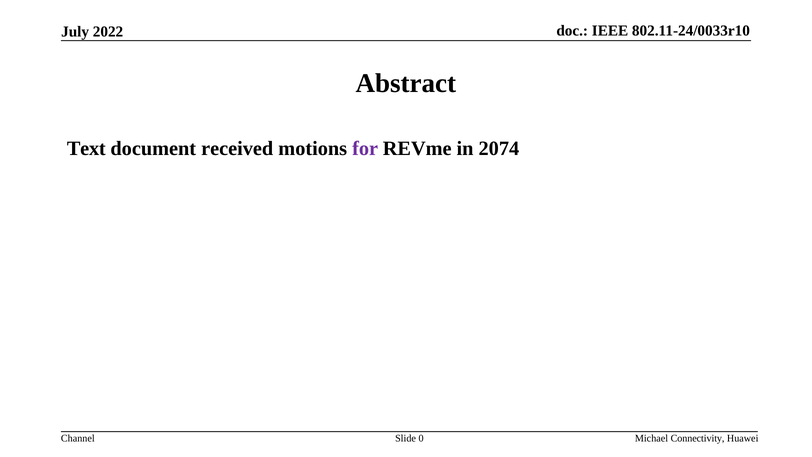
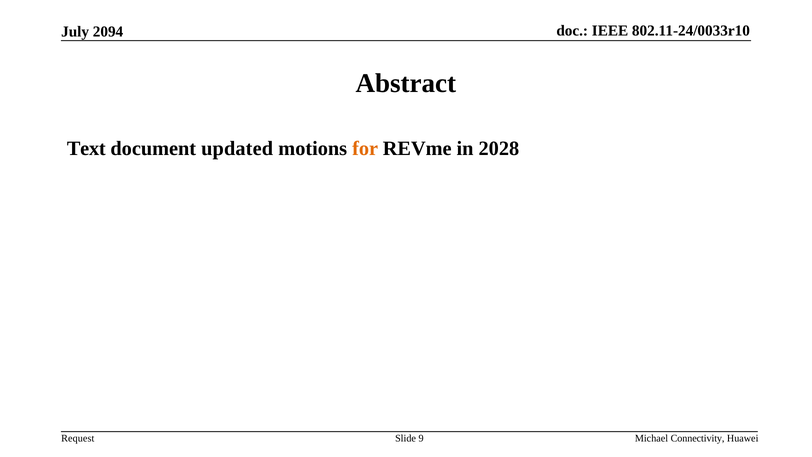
2022: 2022 -> 2094 (108, 32)
received: received -> updated (237, 149)
for colour: purple -> orange (365, 149)
2074: 2074 -> 2028 (499, 149)
Channel: Channel -> Request (78, 438)
0: 0 -> 9 (421, 438)
